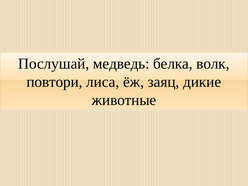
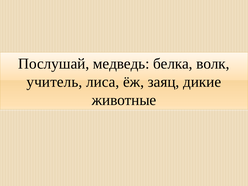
повтори: повтори -> учитель (54, 82)
